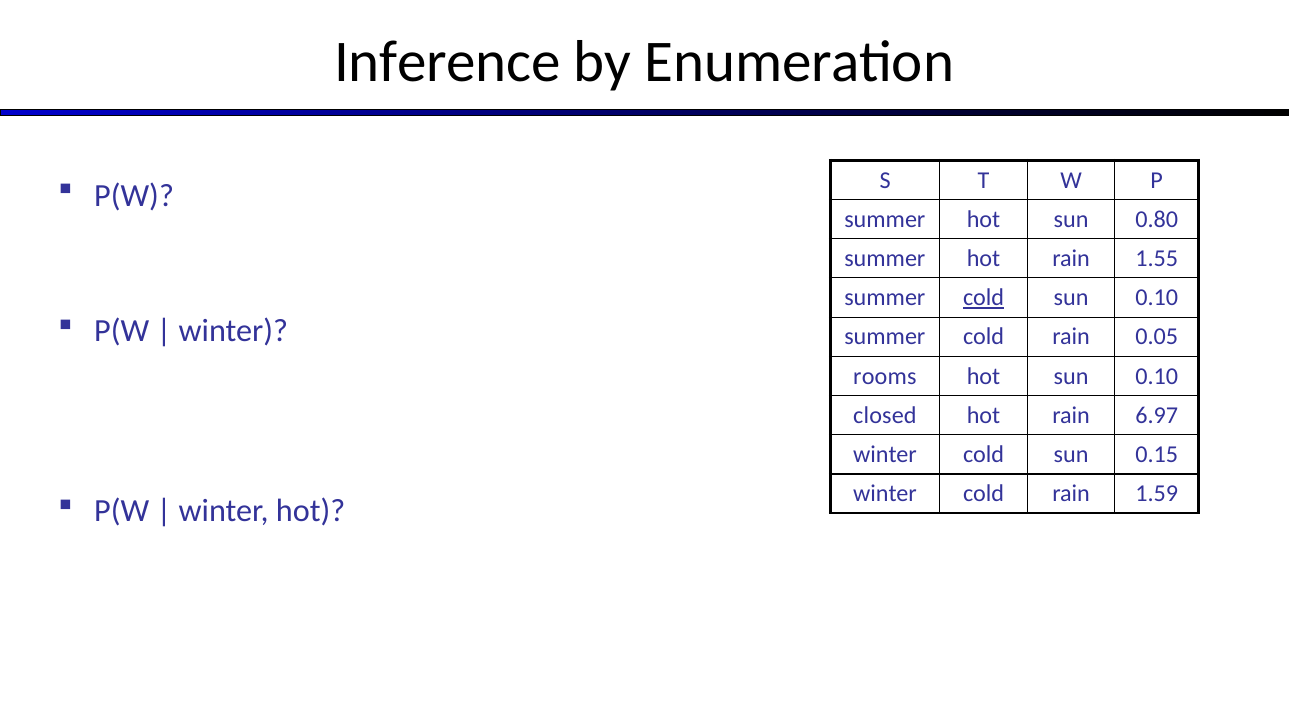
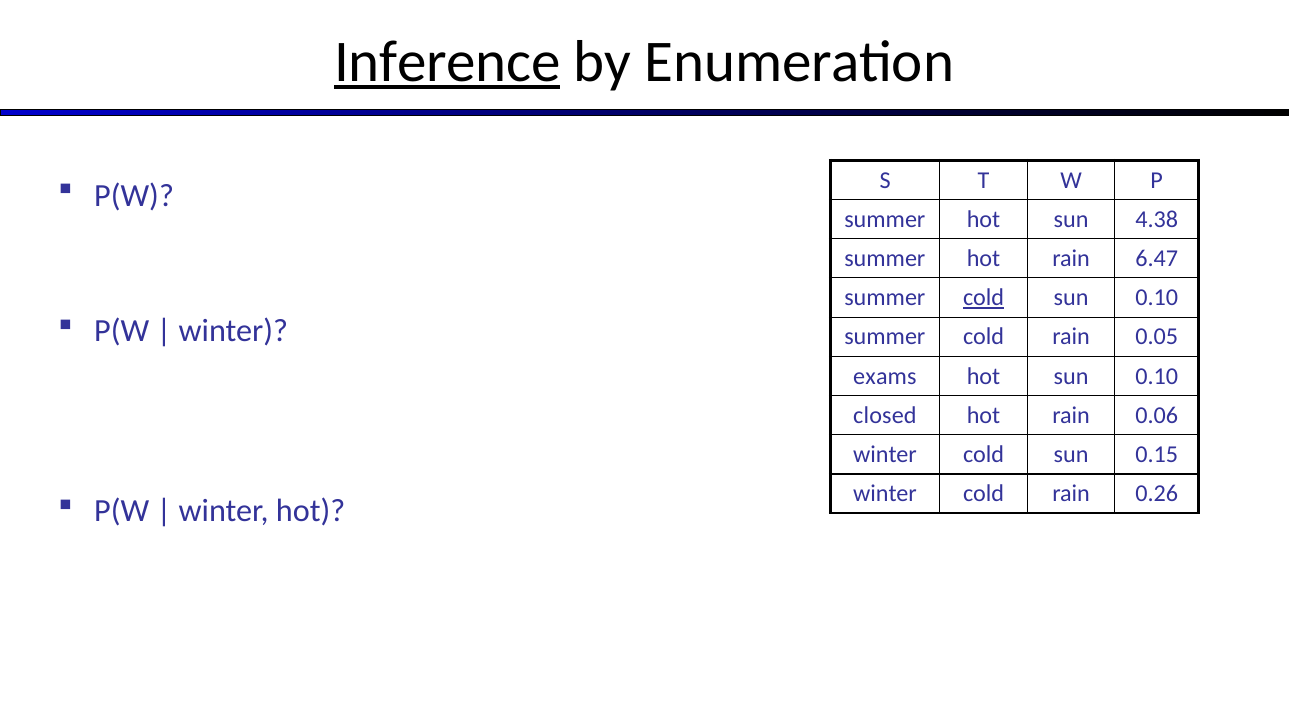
Inference underline: none -> present (447, 62)
0.80: 0.80 -> 4.38 (1157, 219)
1.55: 1.55 -> 6.47 (1157, 259)
rooms: rooms -> exams (885, 376)
6.97: 6.97 -> 0.06 (1157, 415)
1.59: 1.59 -> 0.26 (1157, 494)
